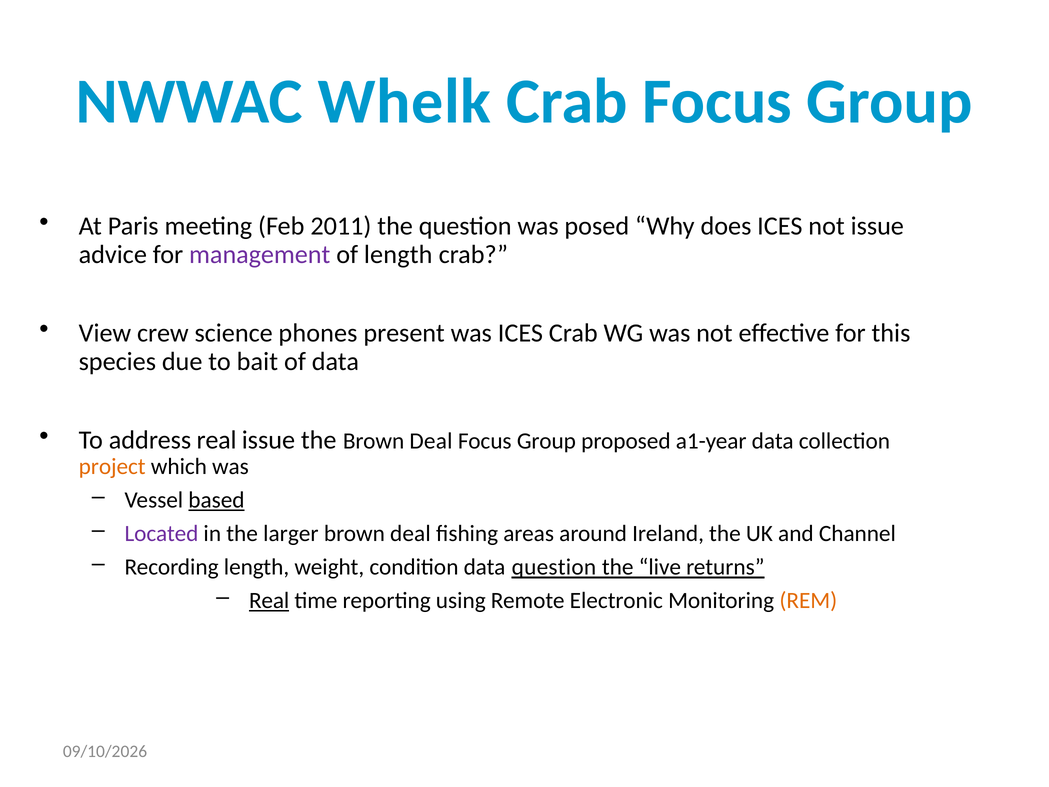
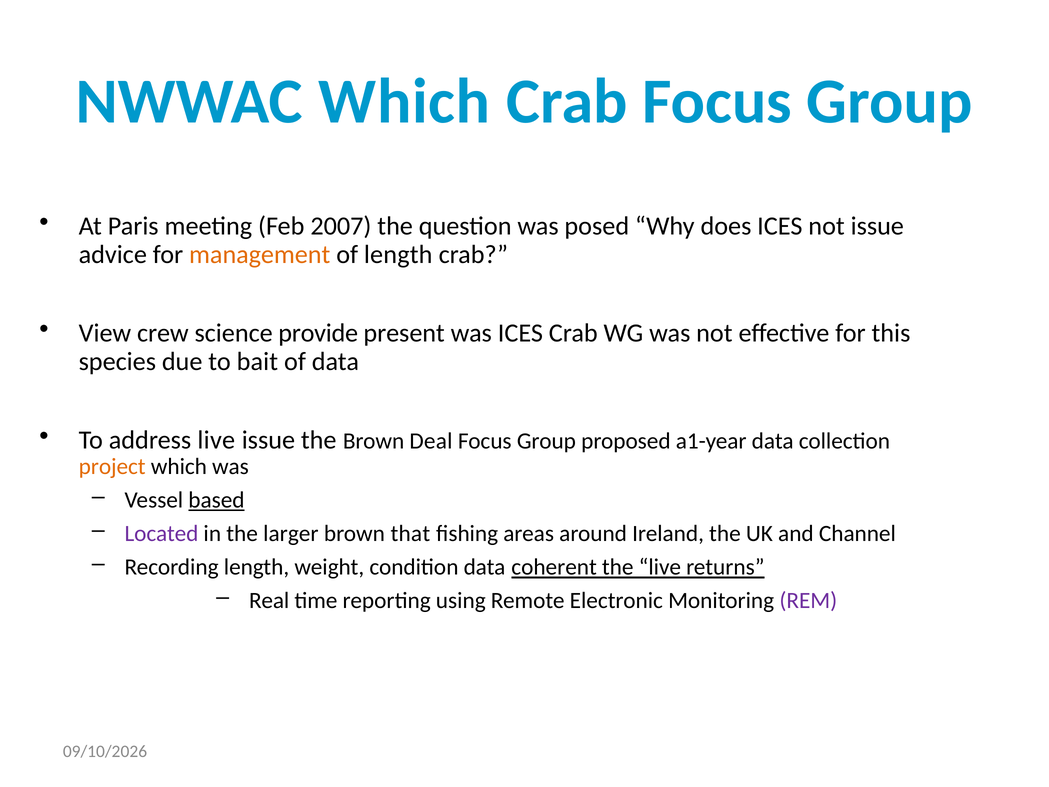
NWWAC Whelk: Whelk -> Which (404, 102)
2011: 2011 -> 2007 (341, 226)
management colour: purple -> orange (260, 255)
phones: phones -> provide (318, 333)
address real: real -> live (216, 440)
deal: deal -> that (410, 534)
data question: question -> coherent (554, 567)
Real underline: present -> none (269, 601)
REM colour: orange -> purple (808, 601)
